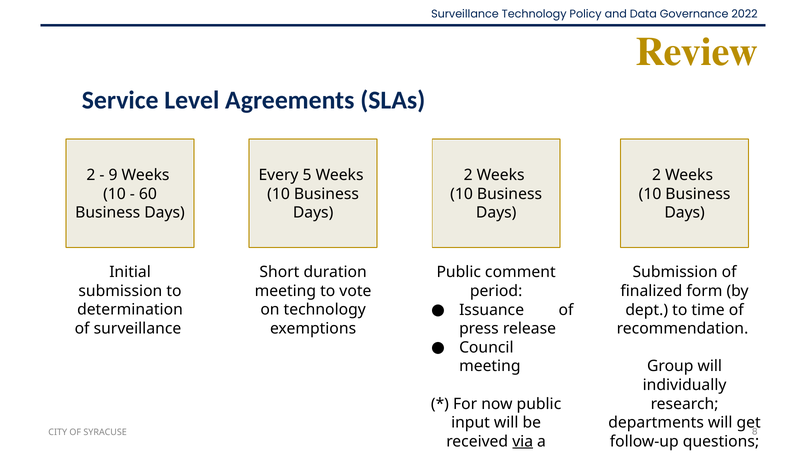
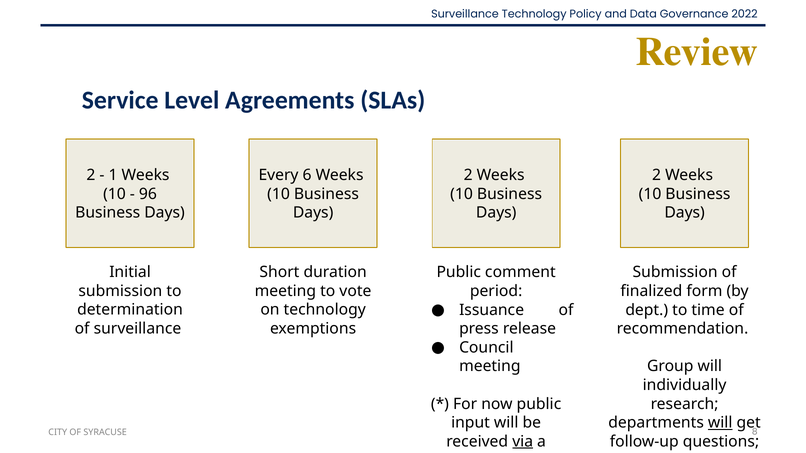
9: 9 -> 1 (113, 175)
5: 5 -> 6 (307, 175)
60: 60 -> 96 (148, 194)
will underline: none -> present (720, 423)
